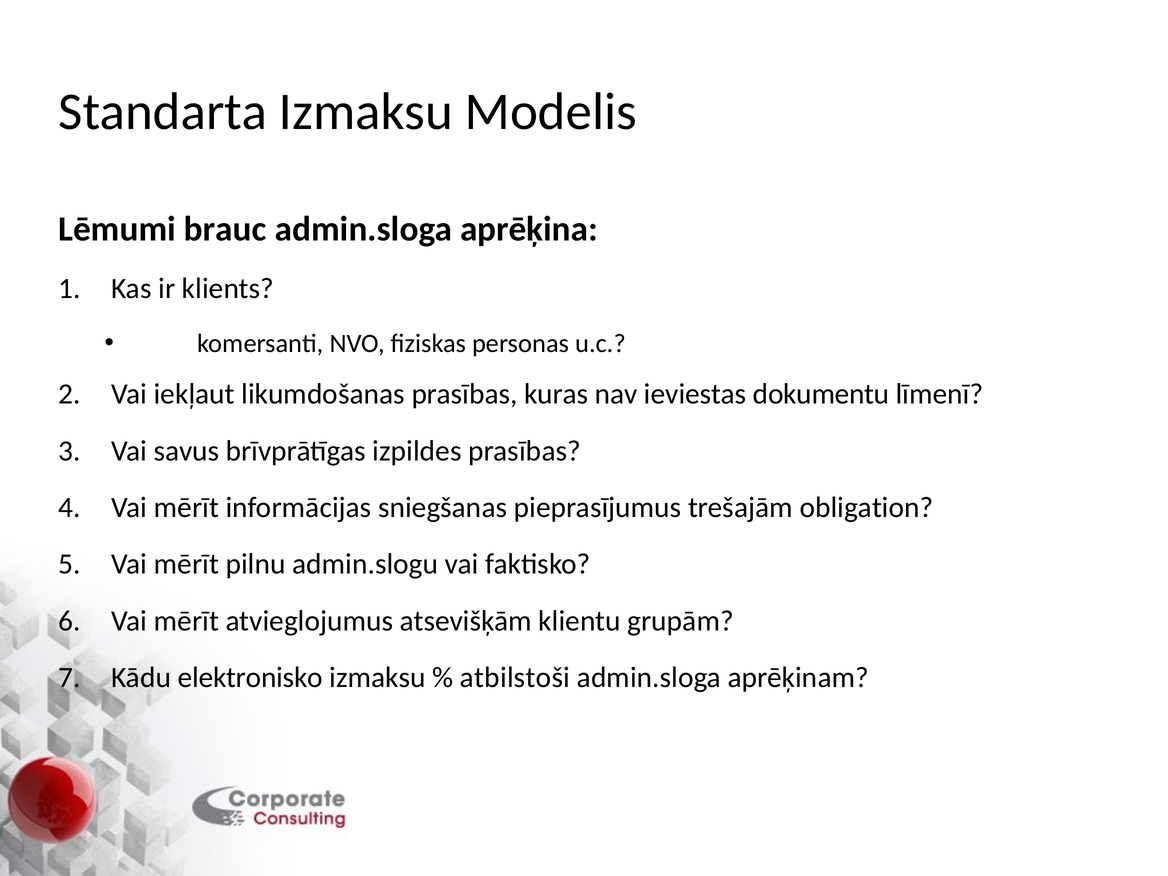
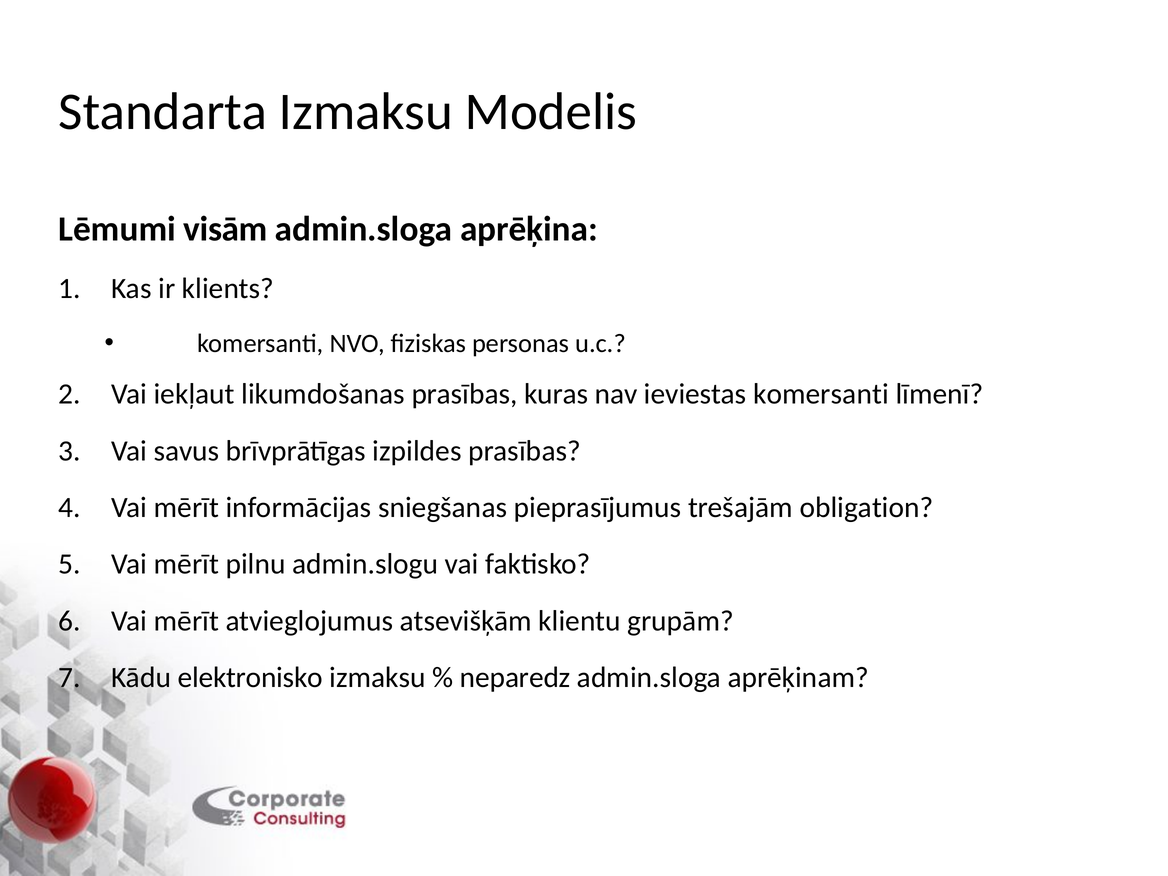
brauc: brauc -> visām (226, 229)
ieviestas dokumentu: dokumentu -> komersanti (821, 394)
atbilstoši: atbilstoši -> neparedz (515, 677)
